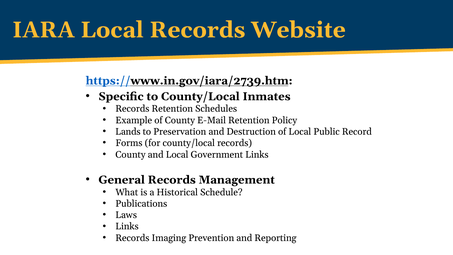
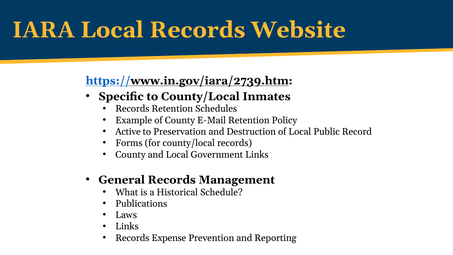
Lands: Lands -> Active (128, 132)
Imaging: Imaging -> Expense (169, 238)
